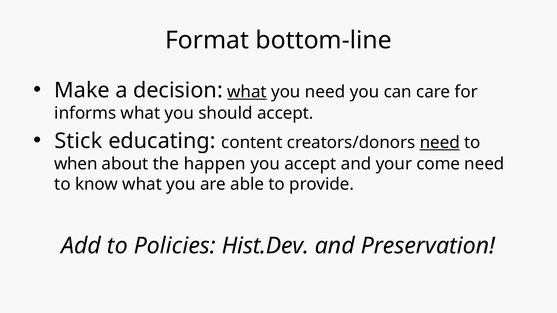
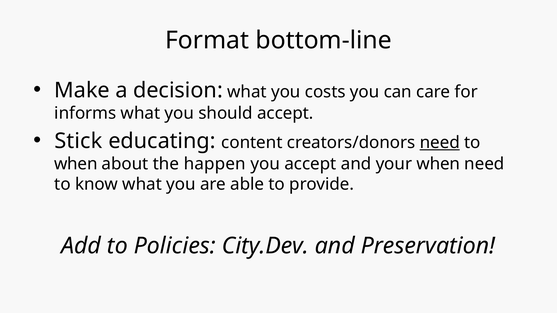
what underline: present -> none (247, 92)
you need: need -> costs (325, 92)
your come: come -> when (438, 164)
Hist.Dev: Hist.Dev -> City.Dev (265, 246)
